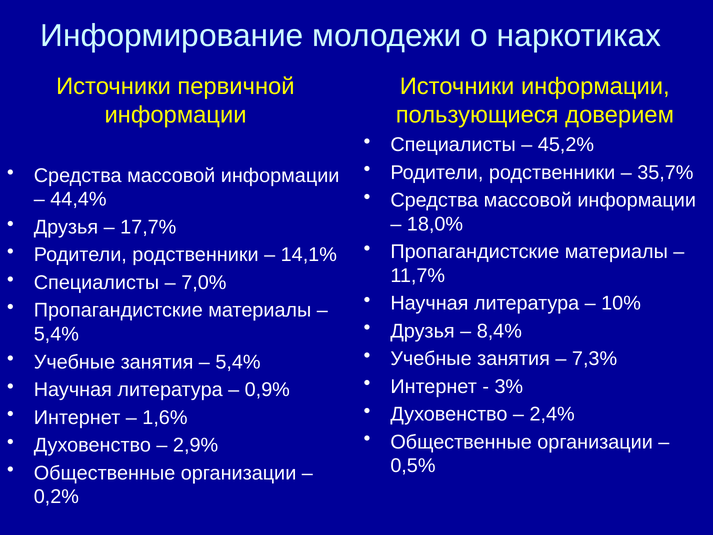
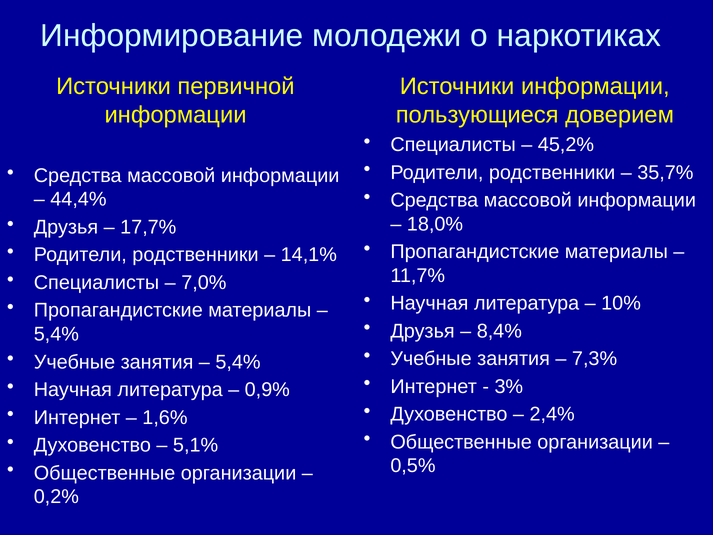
2,9%: 2,9% -> 5,1% (196, 445)
